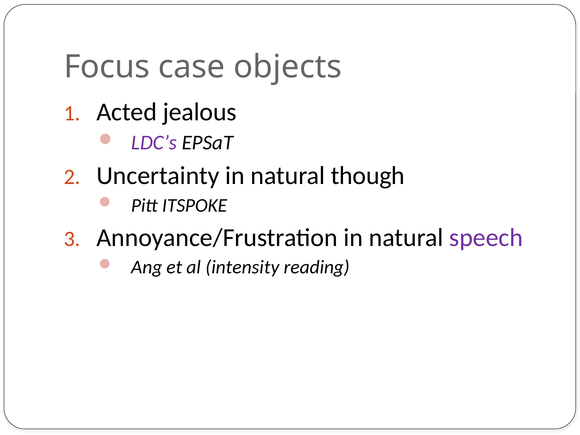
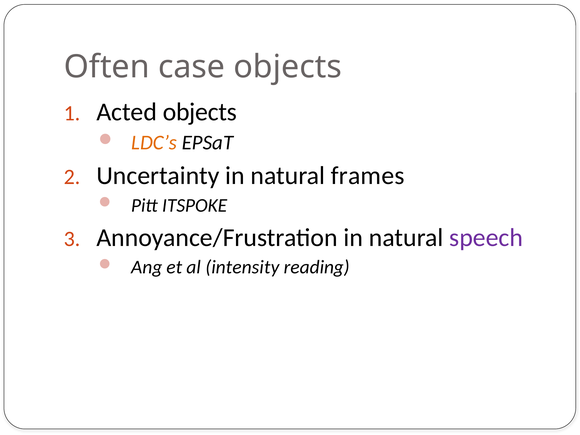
Focus: Focus -> Often (107, 67)
Acted jealous: jealous -> objects (200, 112)
LDC’s colour: purple -> orange (154, 143)
though: though -> frames (368, 176)
